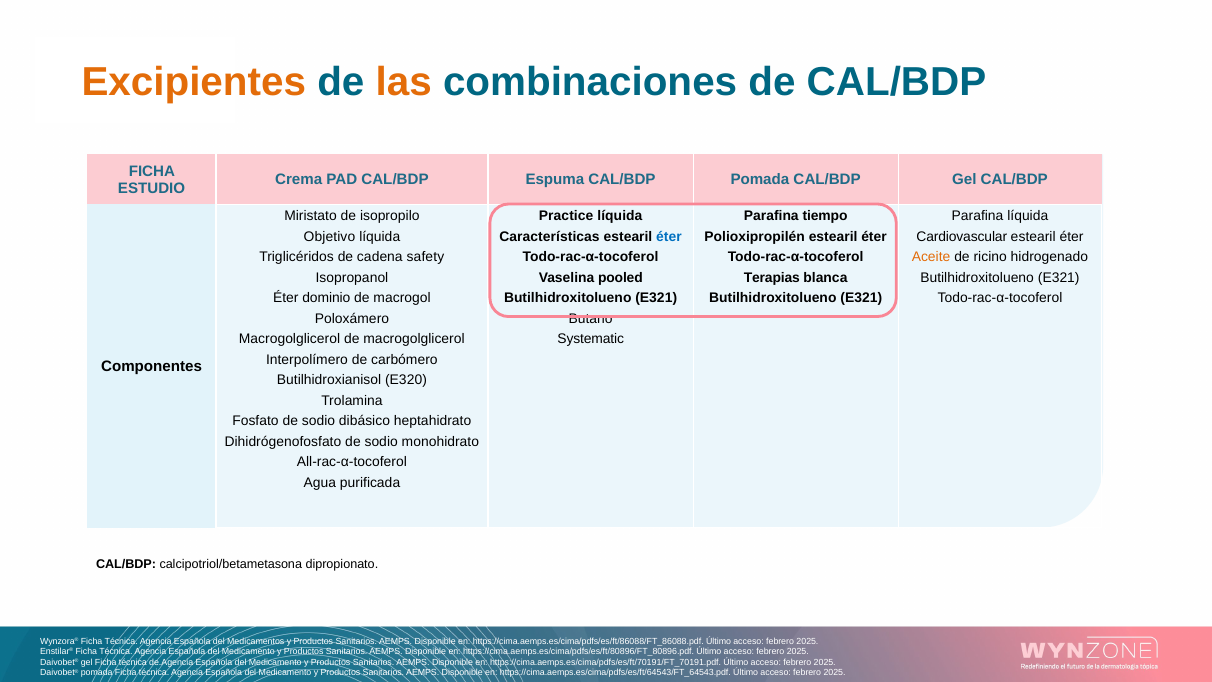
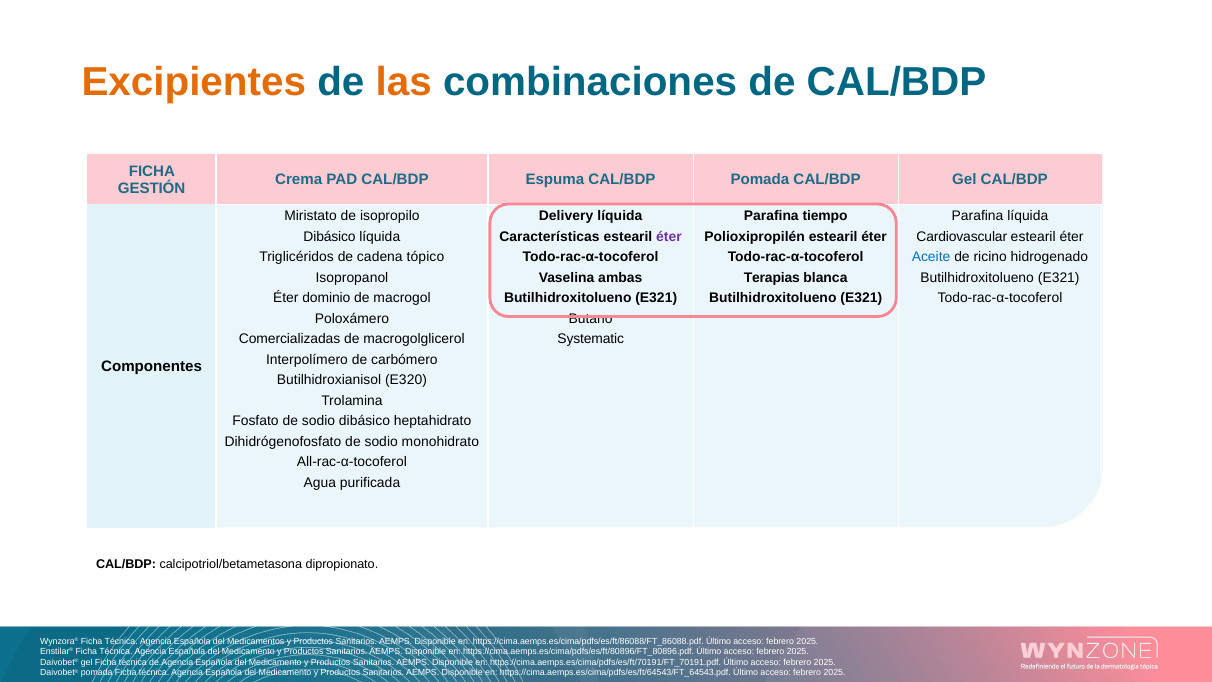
ESTUDIO: ESTUDIO -> GESTIÓN (152, 188)
Practice: Practice -> Delivery (566, 216)
Objetivo: Objetivo -> Dibásico (330, 236)
éter colour: blue -> purple (669, 236)
safety: safety -> tópico (425, 257)
Aceite colour: orange -> blue (931, 257)
pooled: pooled -> ambas (620, 277)
Macrogolglicerol: Macrogolglicerol -> Comercializadas (290, 339)
